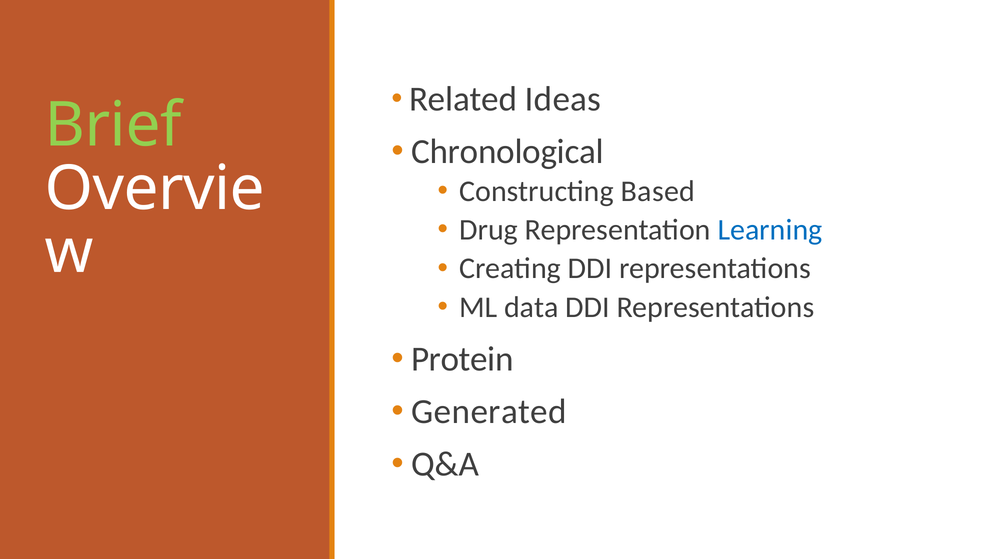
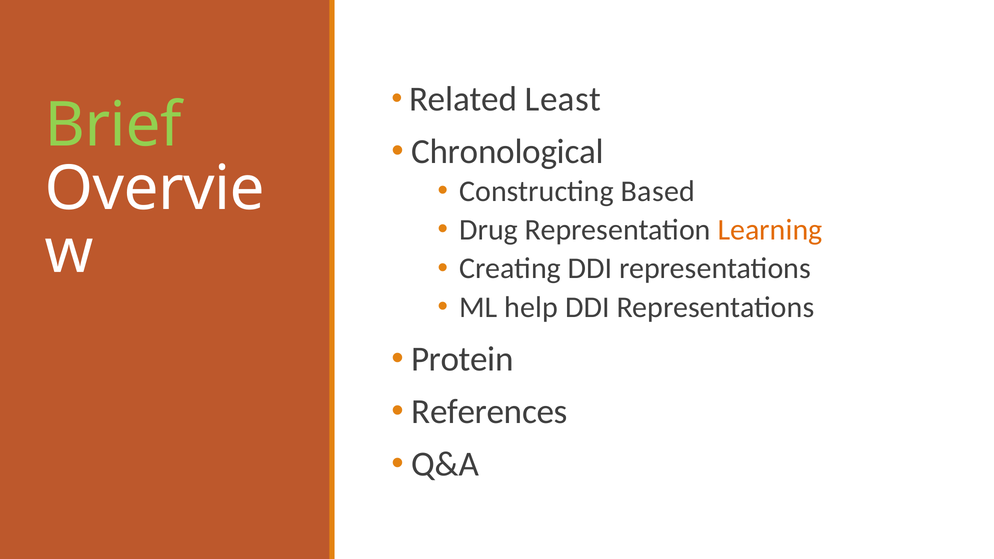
Ideas: Ideas -> Least (563, 99)
Learning colour: blue -> orange (770, 230)
data: data -> help (531, 307)
Generated: Generated -> References (489, 412)
